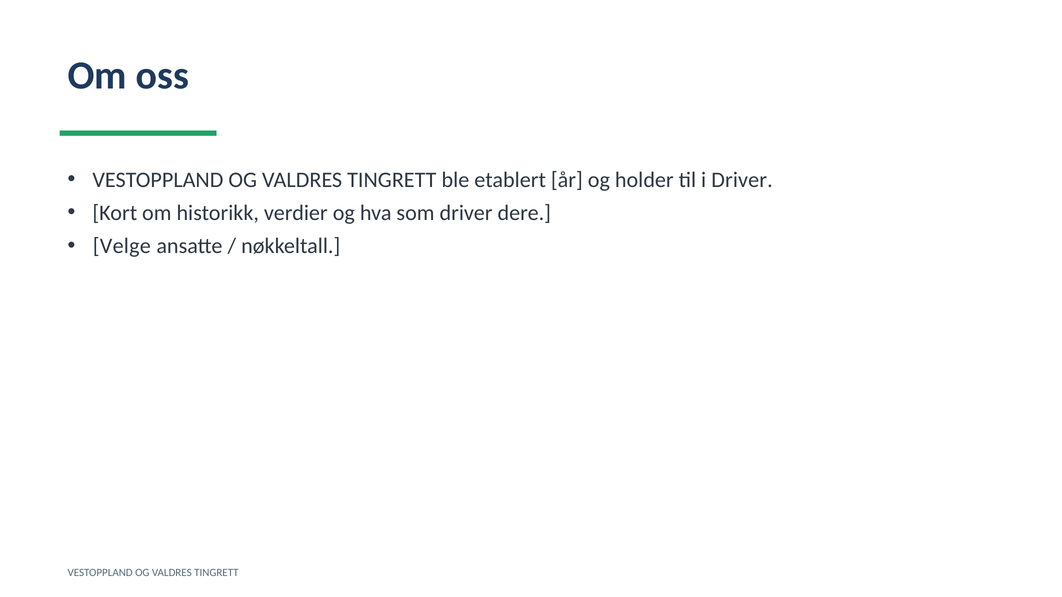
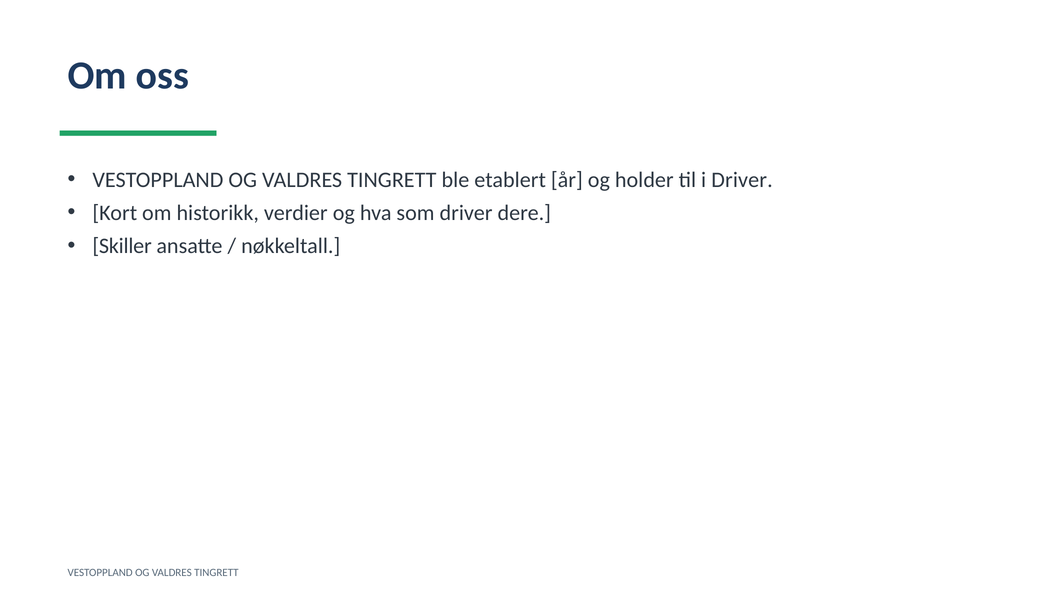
Velge: Velge -> Skiller (122, 246)
